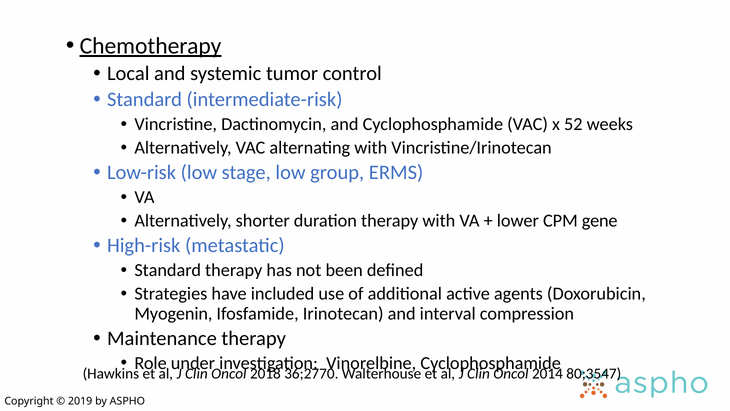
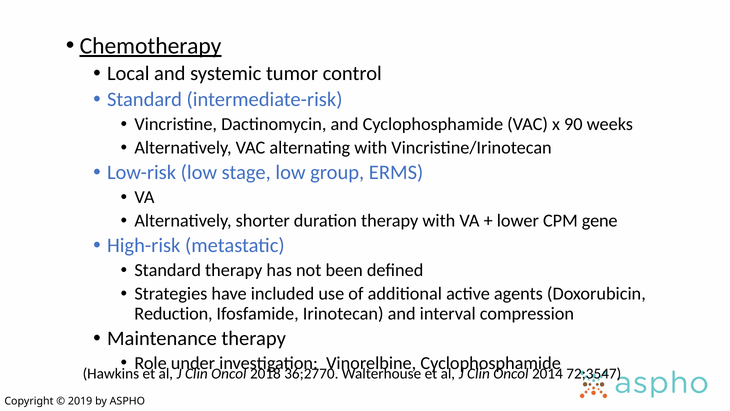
52: 52 -> 90 (573, 124)
Myogenin: Myogenin -> Reduction (173, 313)
80;3547: 80;3547 -> 72;3547 (594, 373)
